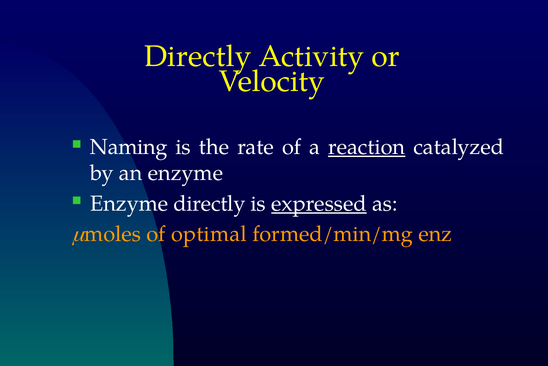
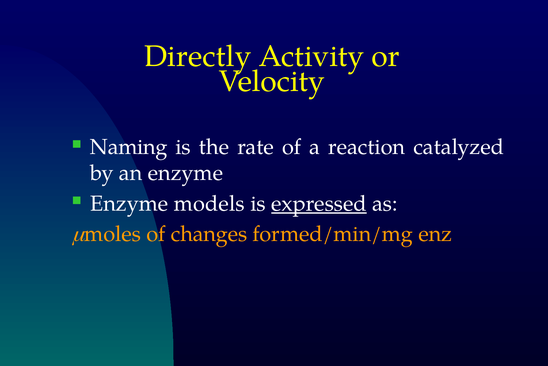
reaction underline: present -> none (367, 147)
Enzyme directly: directly -> models (209, 203)
optimal: optimal -> changes (209, 233)
